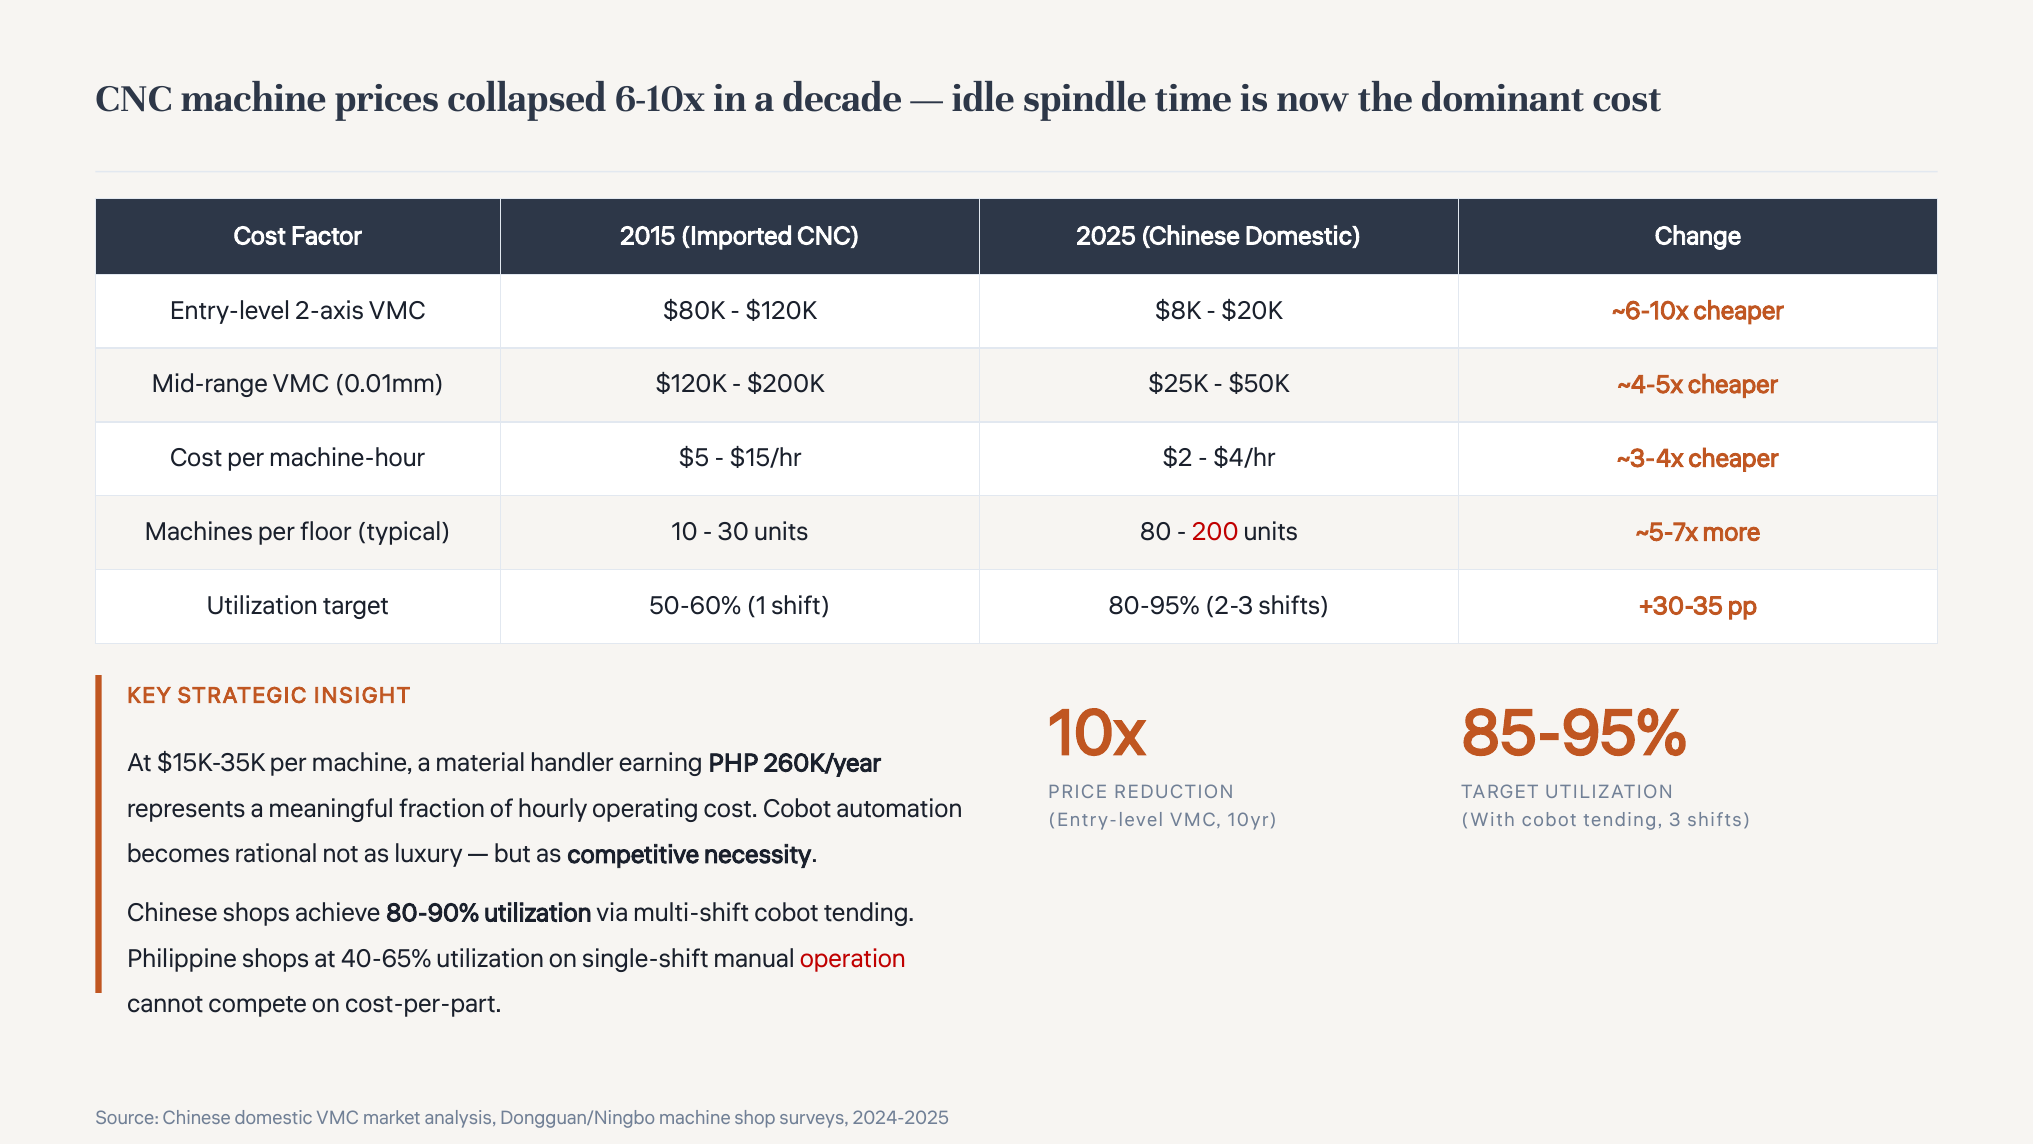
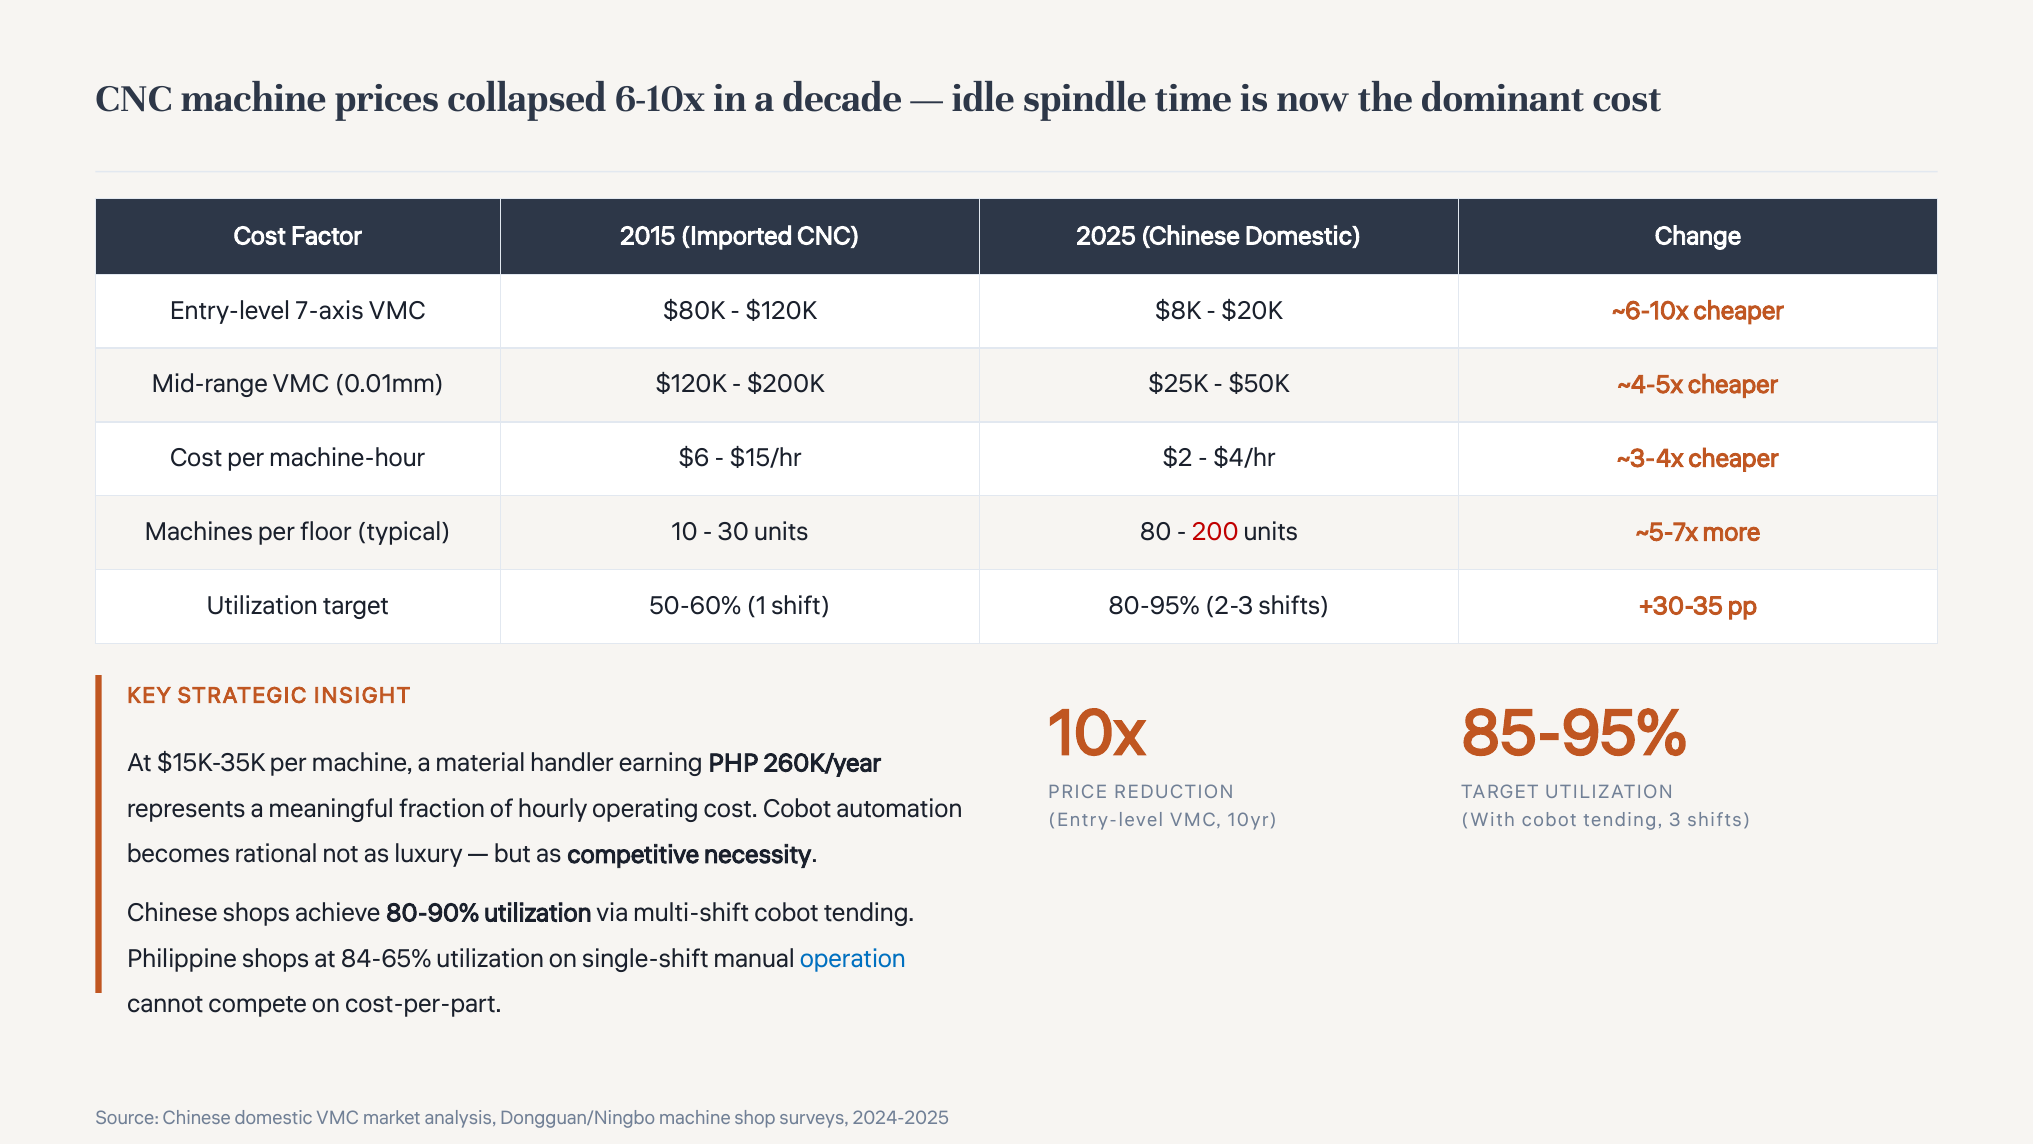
2-axis: 2-axis -> 7-axis (330, 311)
$5: $5 -> $6 (694, 458)
40-65%: 40-65% -> 84-65% (386, 958)
operation colour: red -> blue (853, 958)
